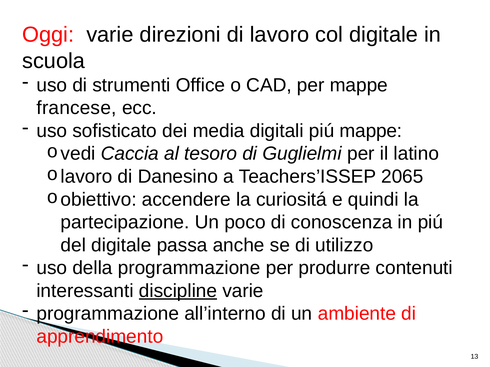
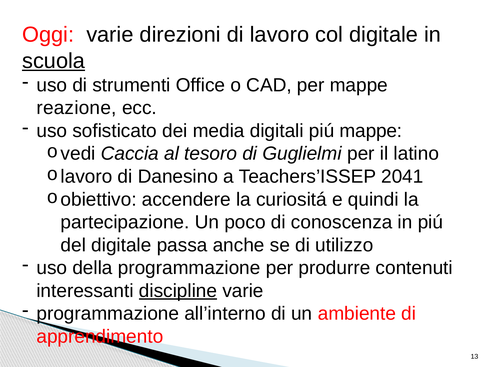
scuola underline: none -> present (54, 61)
francese: francese -> reazione (76, 108)
2065: 2065 -> 2041 (402, 177)
